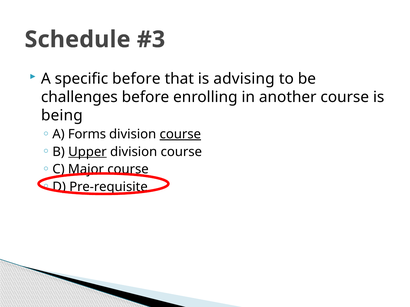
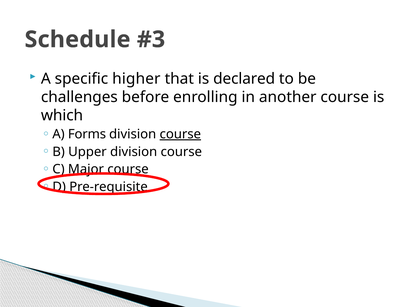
specific before: before -> higher (136, 79)
advising: advising -> declared (244, 79)
being: being -> which (62, 116)
Upper underline: present -> none (87, 152)
